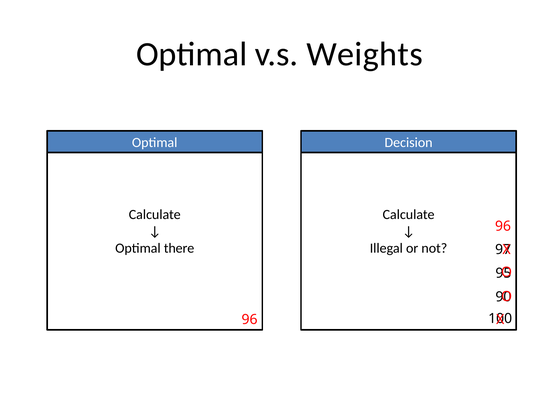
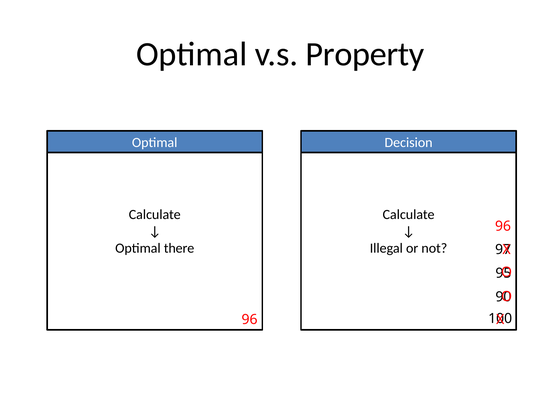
Weights: Weights -> Property (365, 54)
